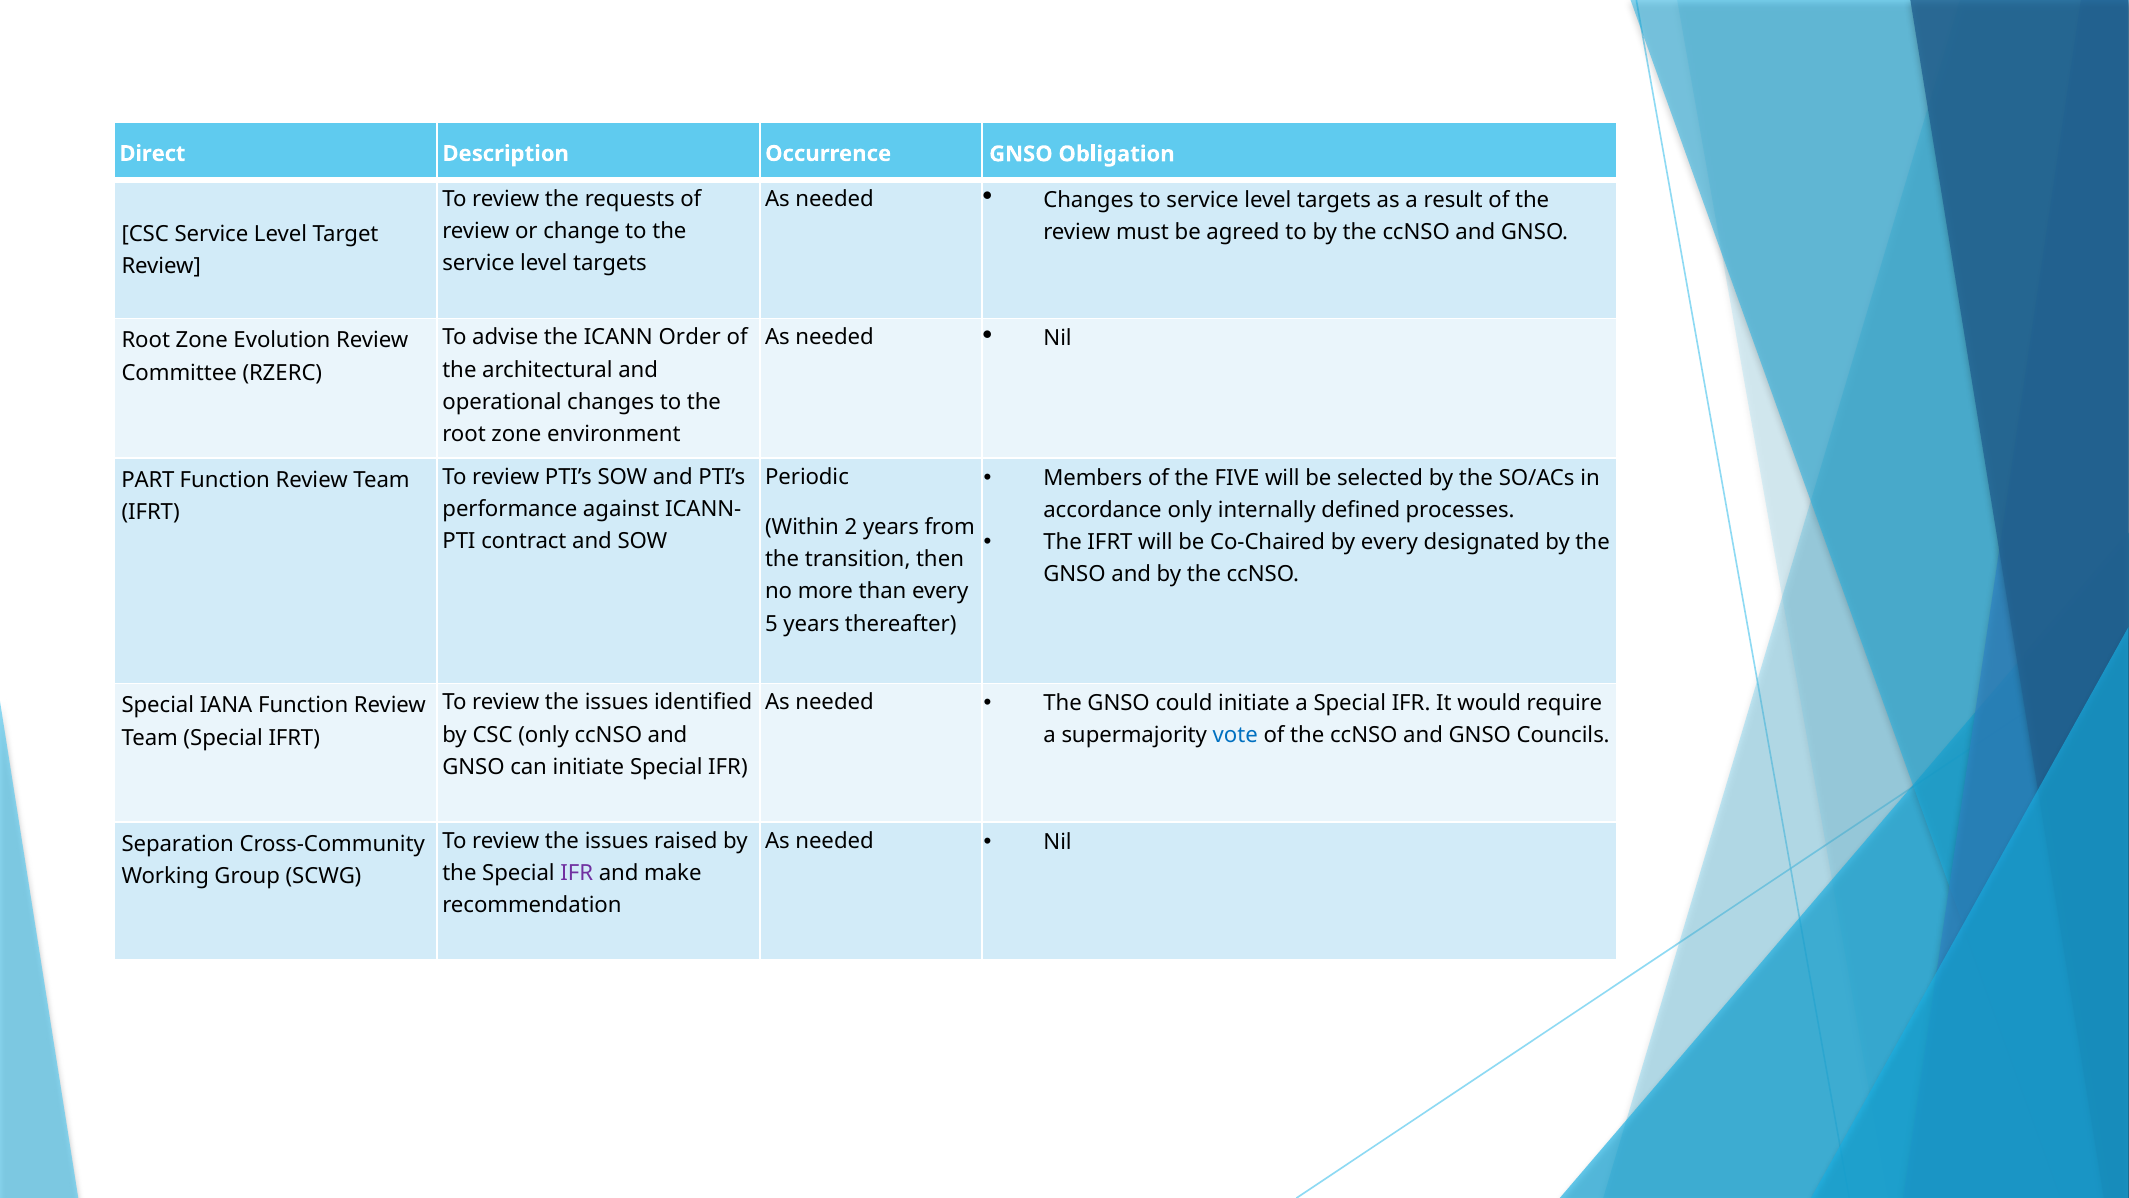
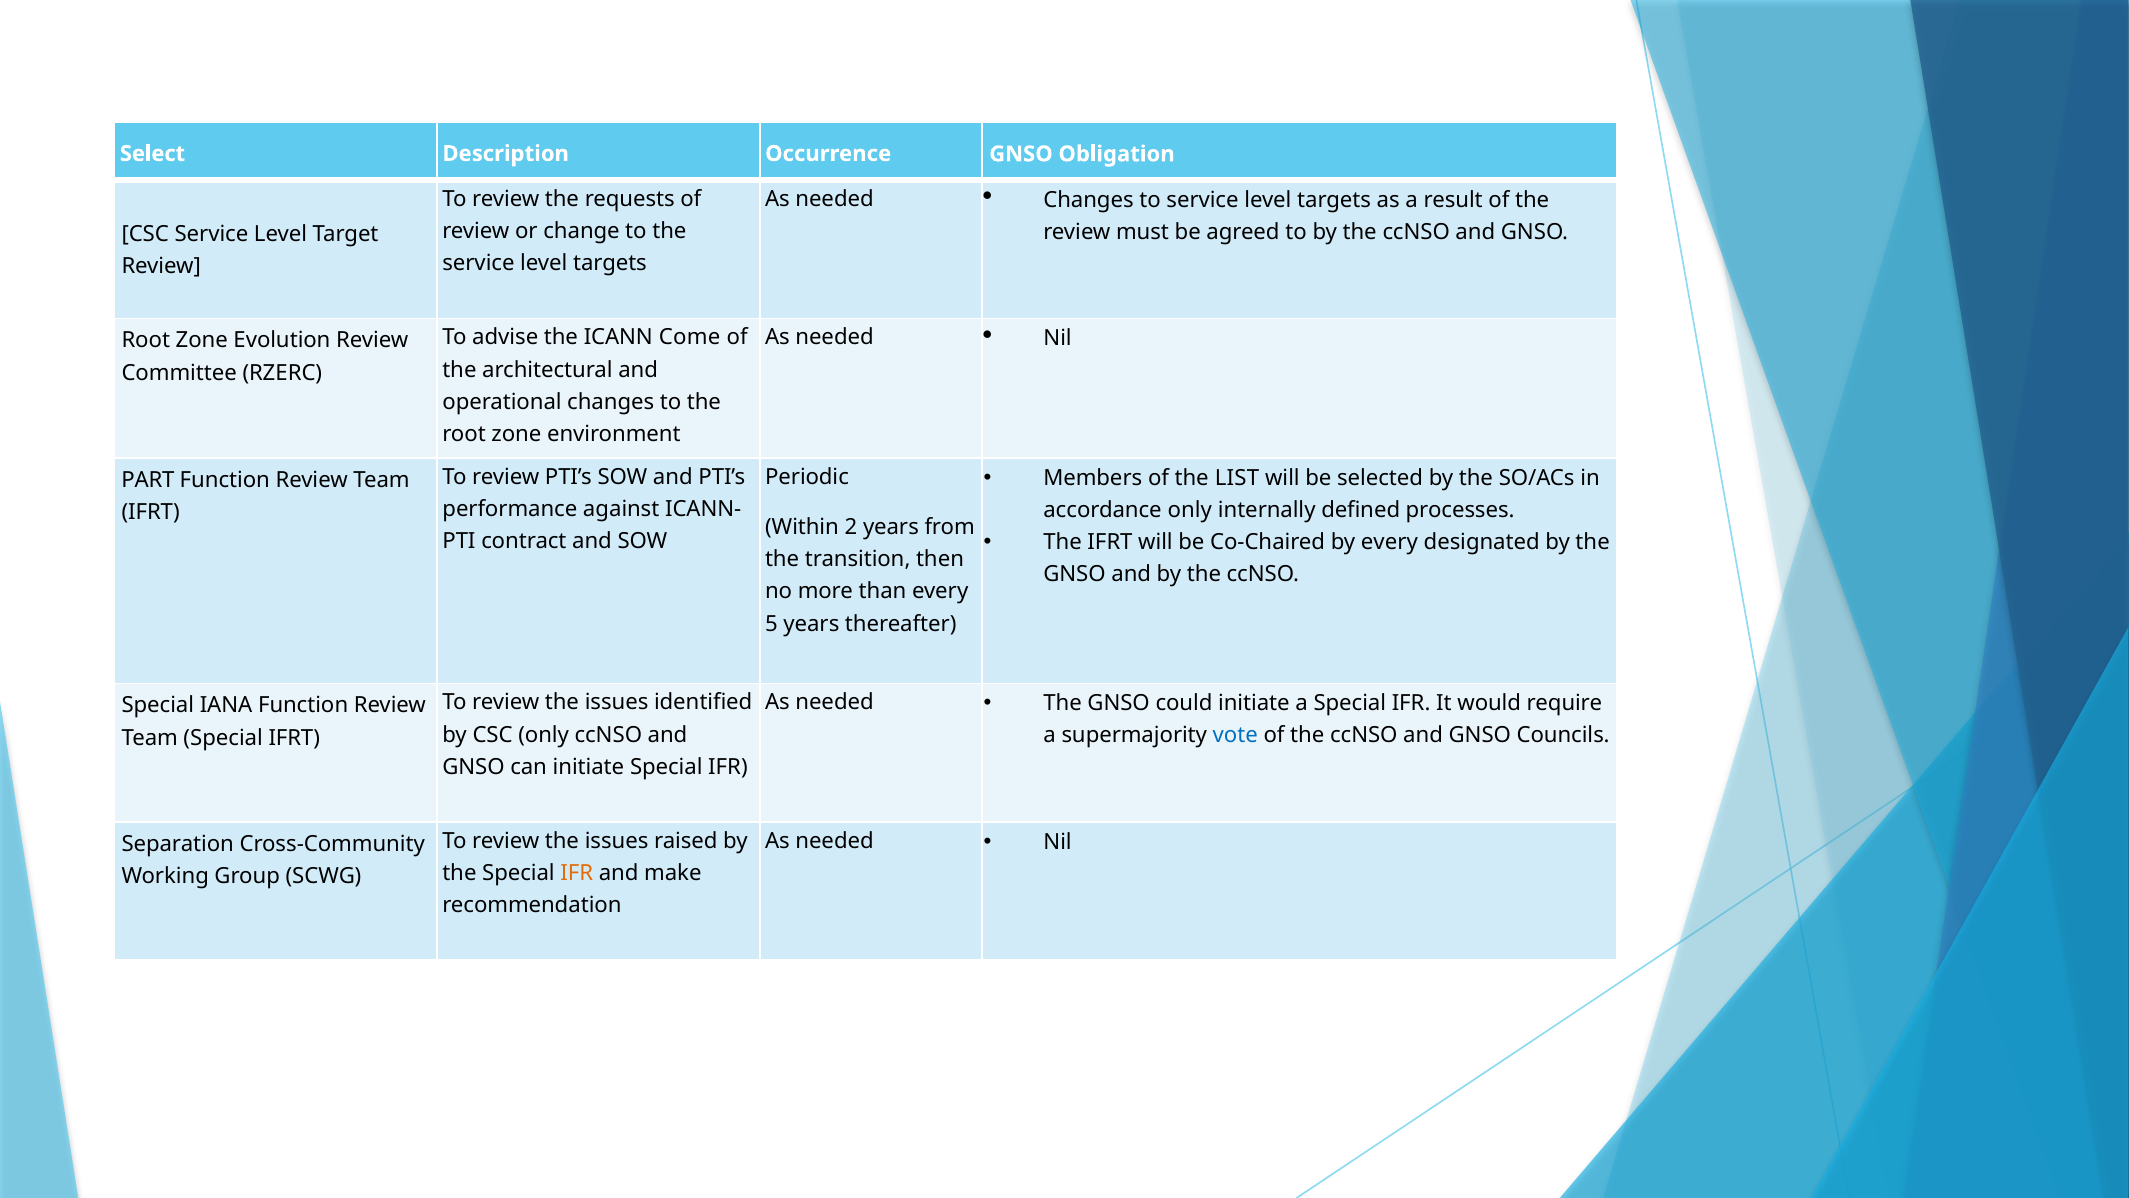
Direct: Direct -> Select (152, 154)
Order: Order -> Come (690, 337)
FIVE: FIVE -> LIST (1237, 478)
IFR colour: purple -> orange (577, 873)
